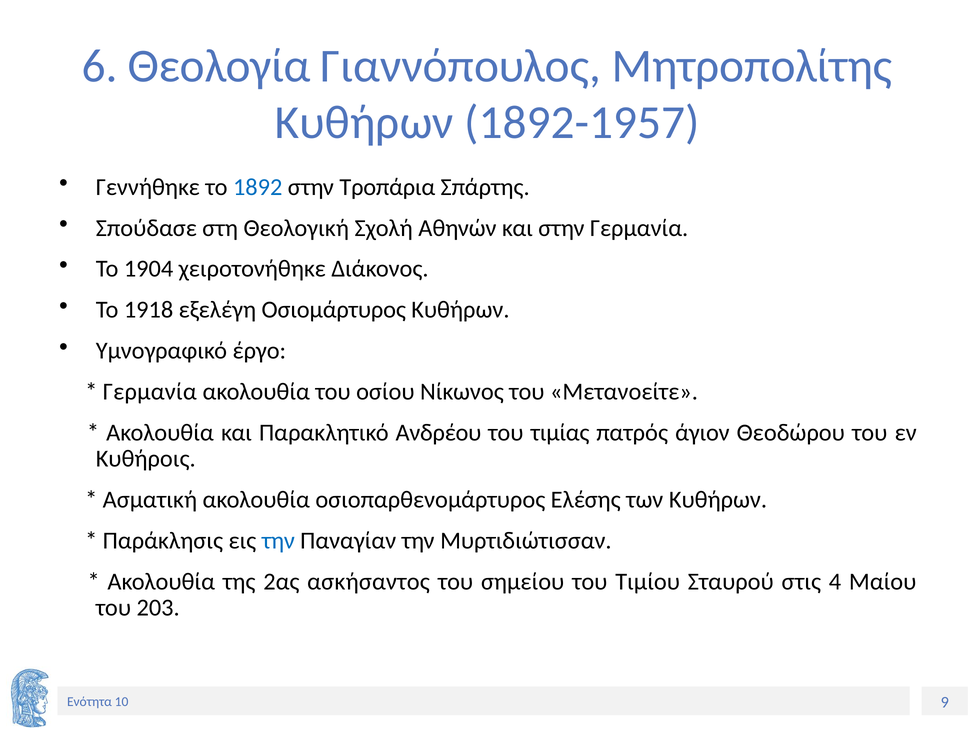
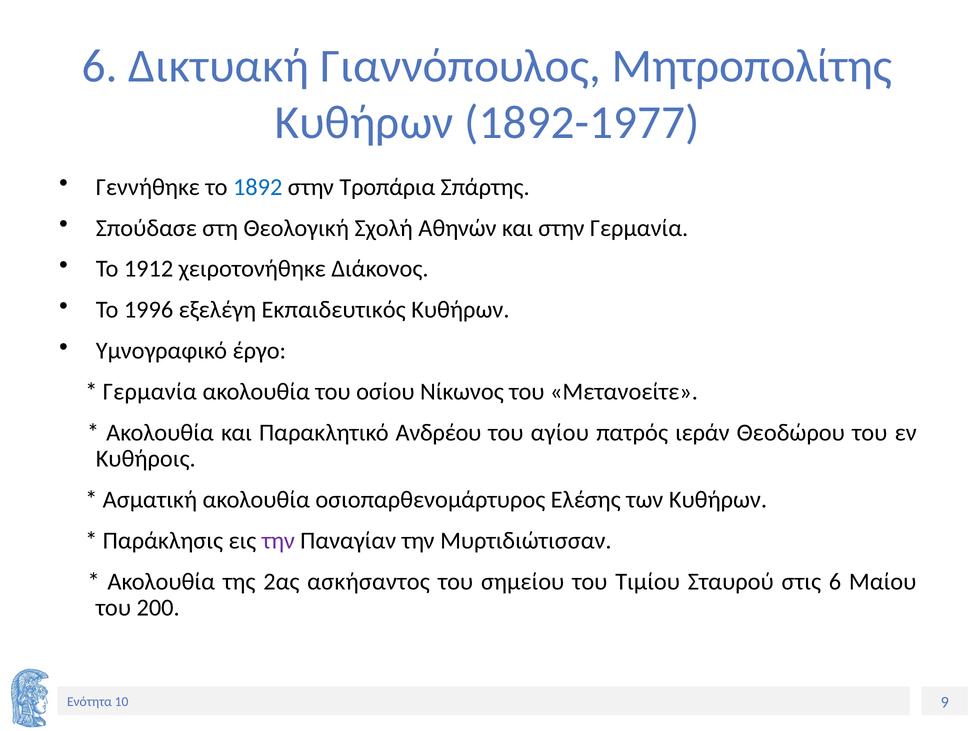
Θεολογία: Θεολογία -> Δικτυακή (219, 66)
1892-1957: 1892-1957 -> 1892-1977 (582, 123)
1904: 1904 -> 1912 (149, 269)
1918: 1918 -> 1996 (149, 310)
Οσιομάρτυρος: Οσιομάρτυρος -> Εκπαιδευτικός (334, 310)
τιμίας: τιμίας -> αγίου (560, 433)
άγιον: άγιον -> ιεράν (702, 433)
την colour: blue -> purple (278, 541)
στις 4: 4 -> 6 (835, 582)
203: 203 -> 200 (158, 608)
